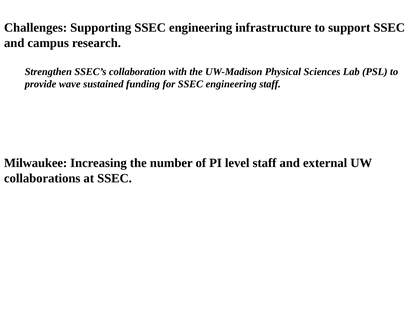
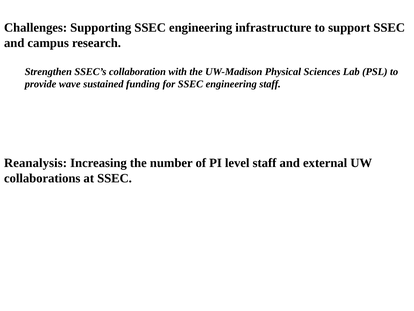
Milwaukee: Milwaukee -> Reanalysis (36, 163)
